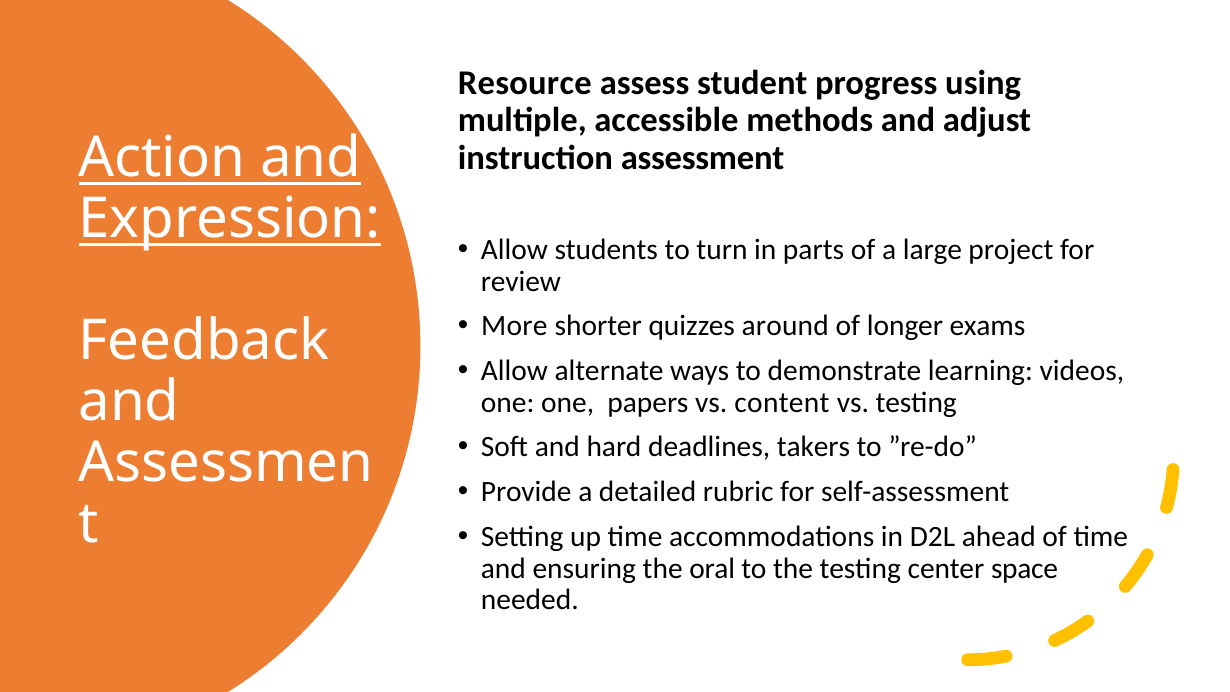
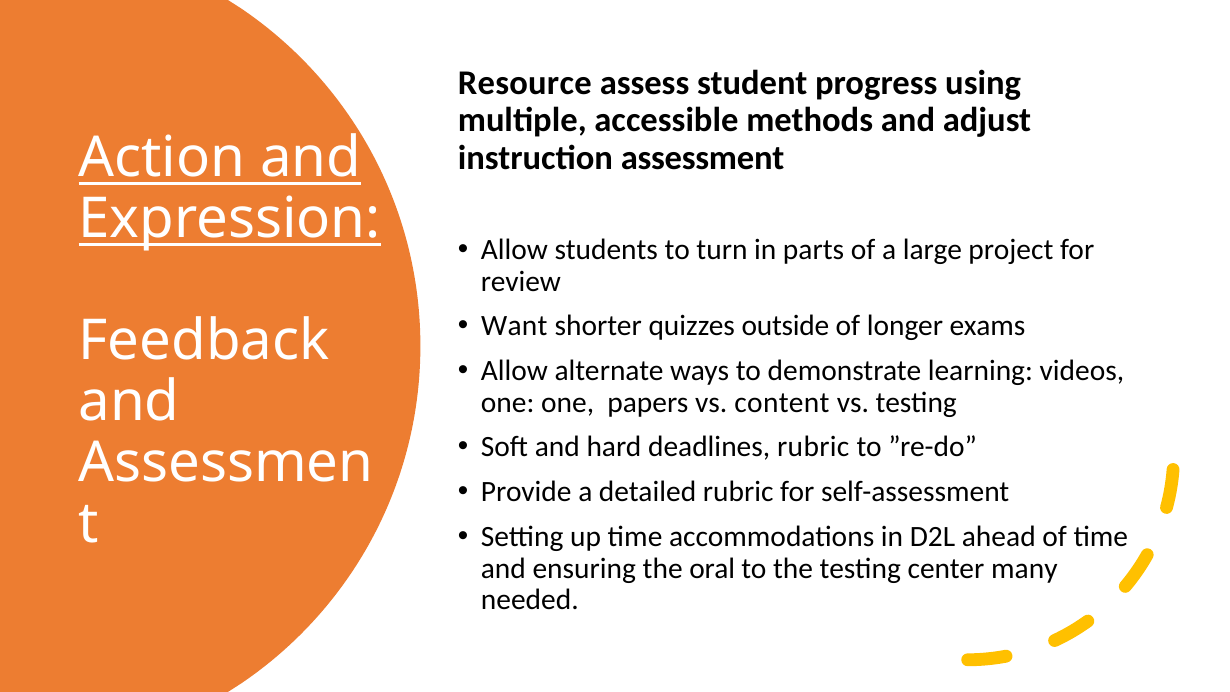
More: More -> Want (514, 326)
around: around -> outside (785, 326)
deadlines takers: takers -> rubric (813, 447)
space: space -> many (1024, 568)
